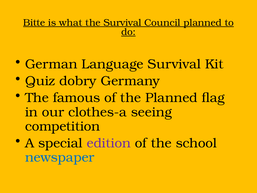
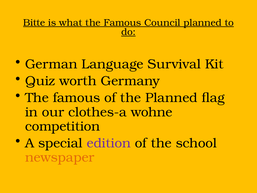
what the Survival: Survival -> Famous (122, 23)
dobry: dobry -> worth (78, 81)
seeing: seeing -> wohne (152, 112)
newspaper colour: blue -> orange (60, 157)
